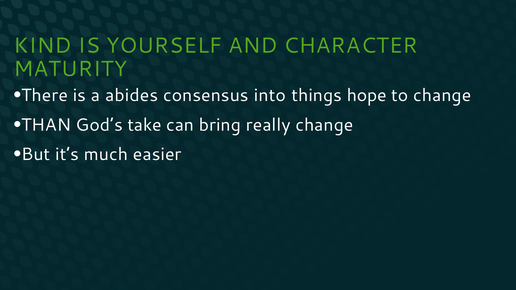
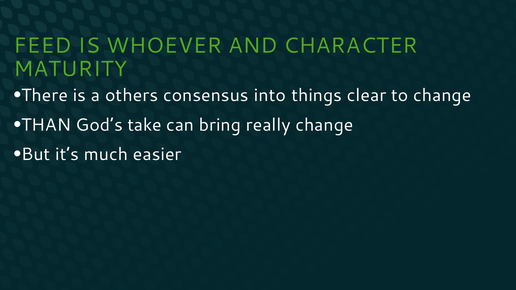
KIND: KIND -> FEED (43, 46)
YOURSELF: YOURSELF -> WHOEVER (164, 46)
abides: abides -> others (132, 95)
hope: hope -> clear (367, 95)
